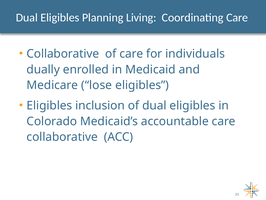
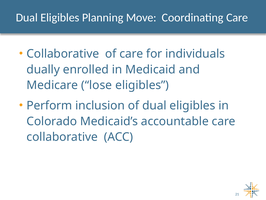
Living: Living -> Move (141, 17)
Eligibles: Eligibles -> Perform (49, 105)
